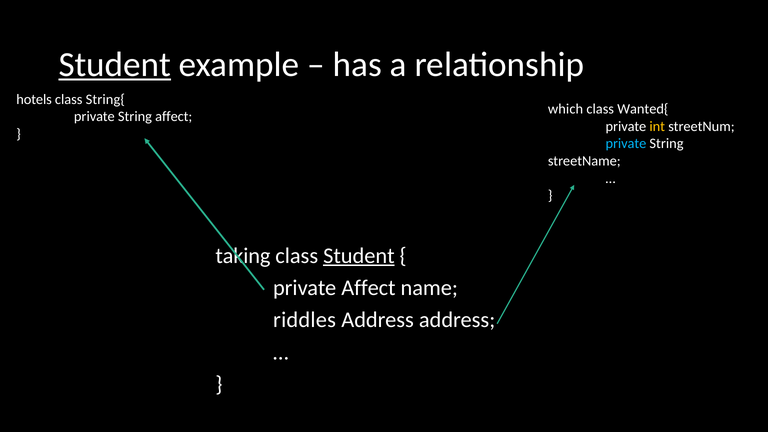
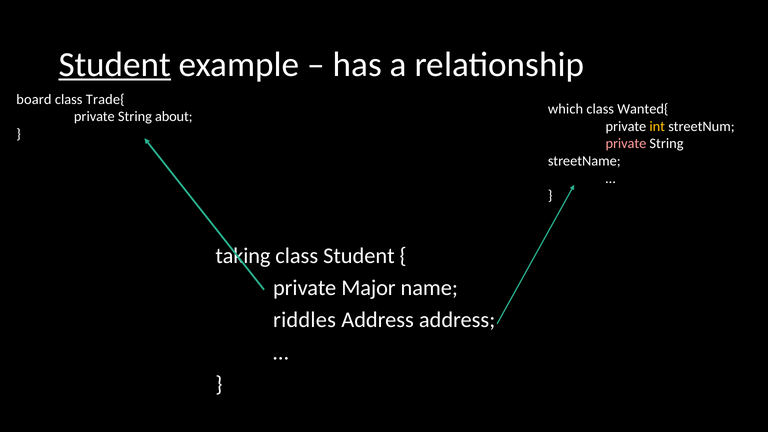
hotels: hotels -> board (34, 99)
String{: String{ -> Trade{ (105, 99)
String affect: affect -> about (174, 117)
private colour: light blue -> pink (626, 144)
Student underline: present -> none (359, 256)
private Affect: Affect -> Major (368, 288)
